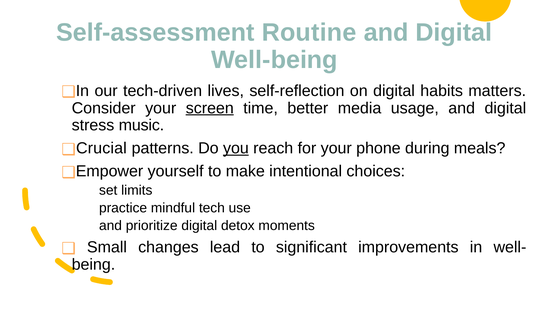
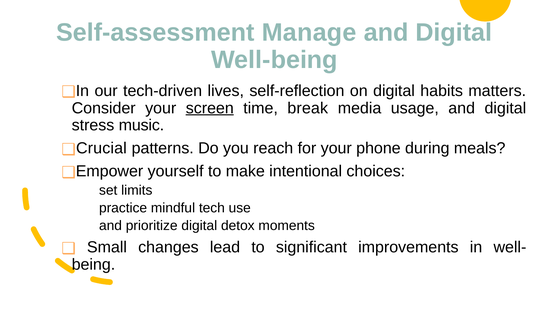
Routine: Routine -> Manage (309, 33)
better: better -> break (308, 108)
you underline: present -> none (236, 148)
